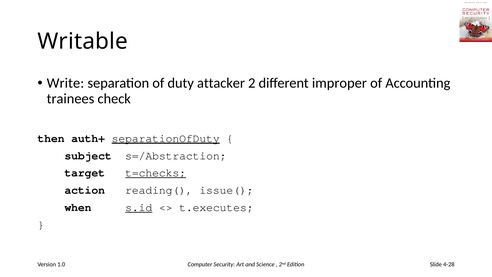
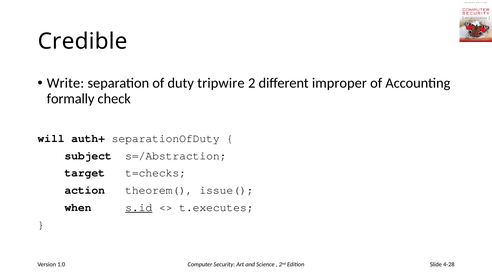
Writable: Writable -> Credible (83, 41)
attacker: attacker -> tripwire (221, 83)
trainees: trainees -> formally (71, 99)
then: then -> will (51, 138)
separationOfDuty underline: present -> none (166, 138)
t=checks underline: present -> none (156, 173)
reading(: reading( -> theorem( (159, 190)
